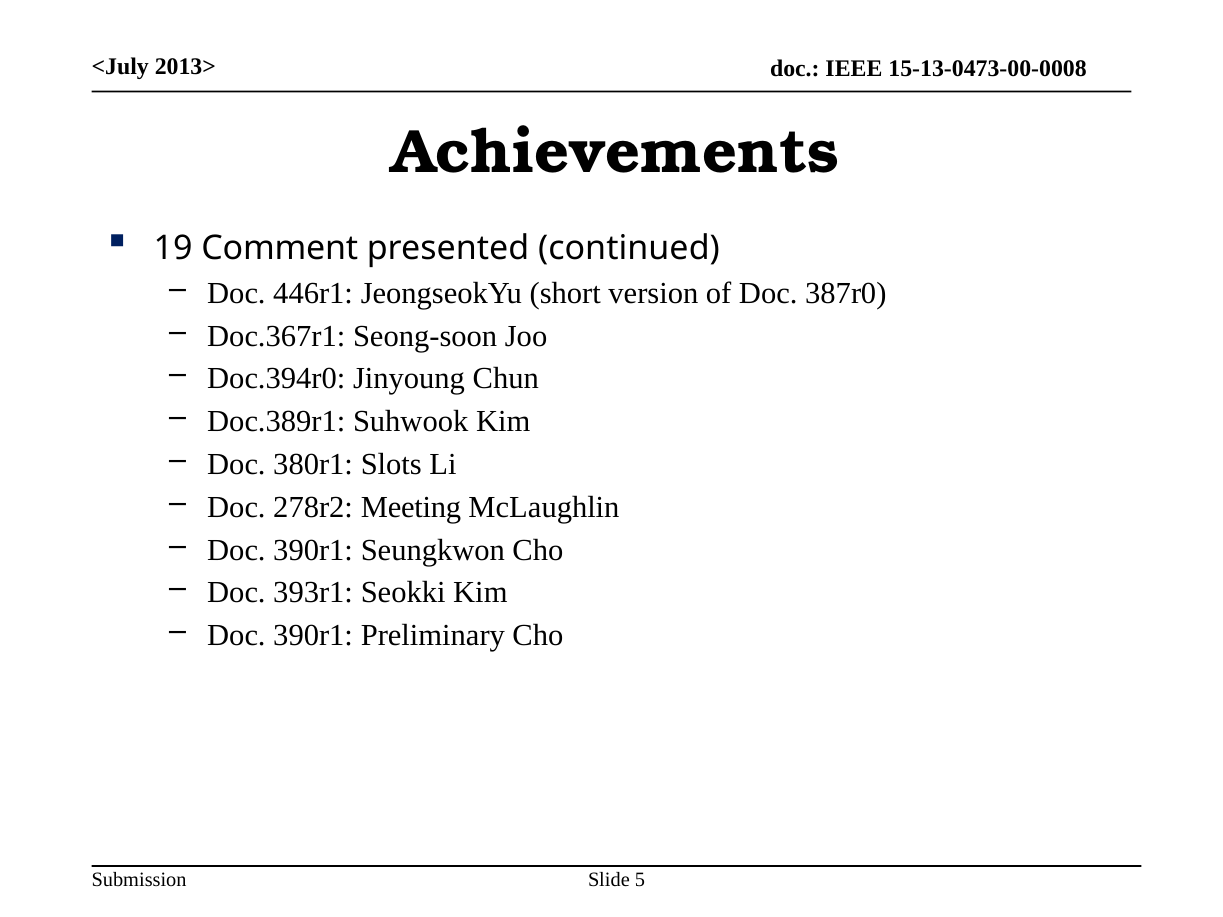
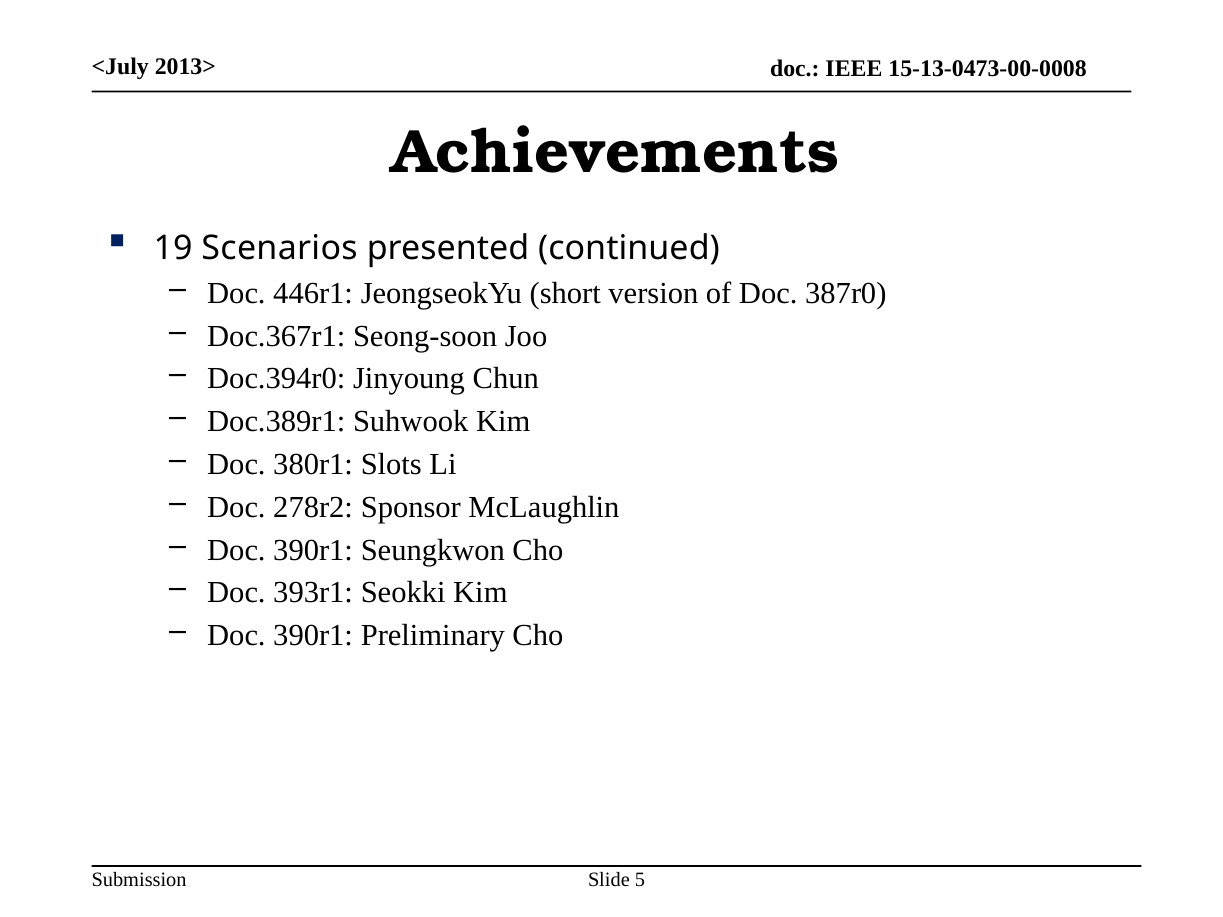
Comment: Comment -> Scenarios (280, 249)
Meeting: Meeting -> Sponsor (411, 507)
